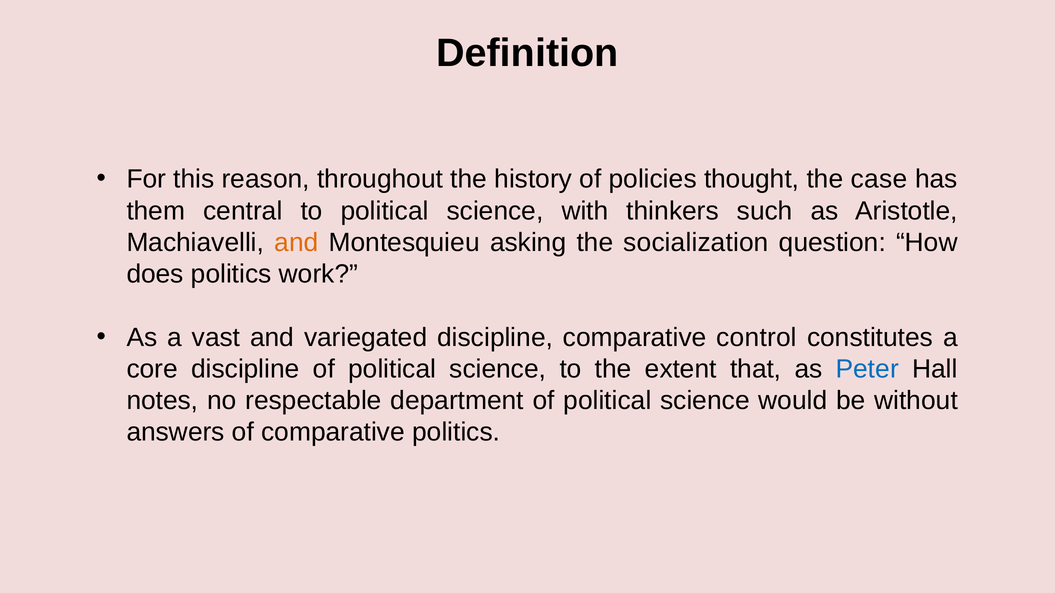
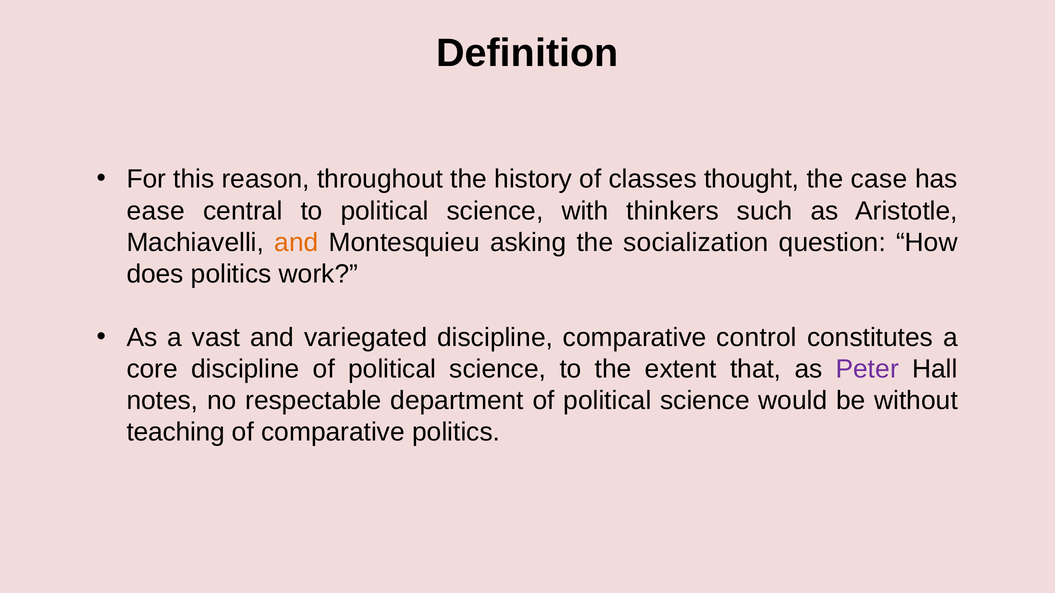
policies: policies -> classes (653, 179)
them: them -> ease (156, 211)
Peter colour: blue -> purple (867, 369)
answers: answers -> teaching (176, 433)
